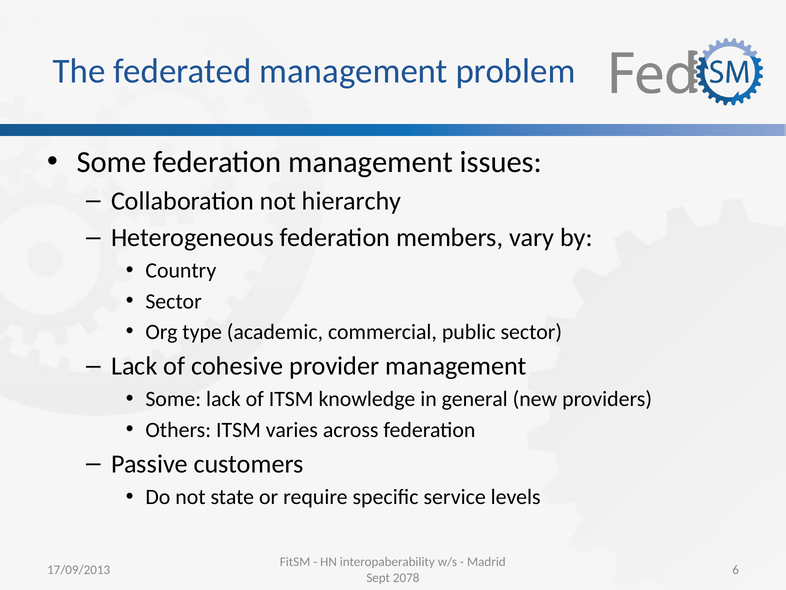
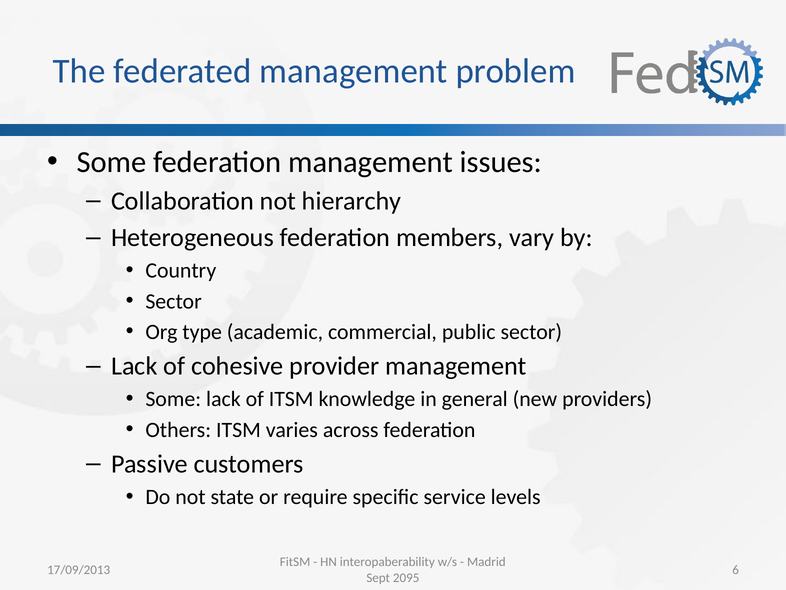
2078: 2078 -> 2095 (406, 577)
